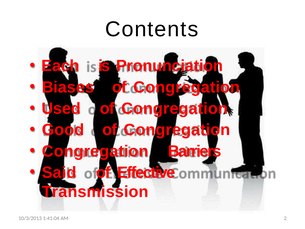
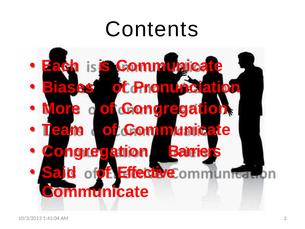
is Pronunciation: Pronunciation -> Communicate (169, 66)
Congregation: Congregation -> Pronunciation (187, 87)
Used: Used -> More (61, 109)
Good: Good -> Team (63, 130)
Congregation: Congregation -> Communicate (177, 130)
Transmission: Transmission -> Communicate (95, 192)
